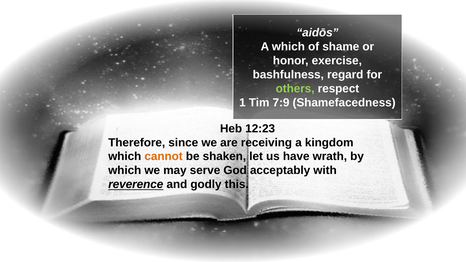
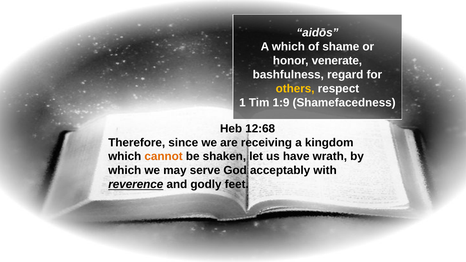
exercise: exercise -> venerate (337, 61)
others colour: light green -> yellow (295, 89)
7:9: 7:9 -> 1:9 (281, 103)
12:23: 12:23 -> 12:68 (260, 129)
this: this -> feet (237, 184)
